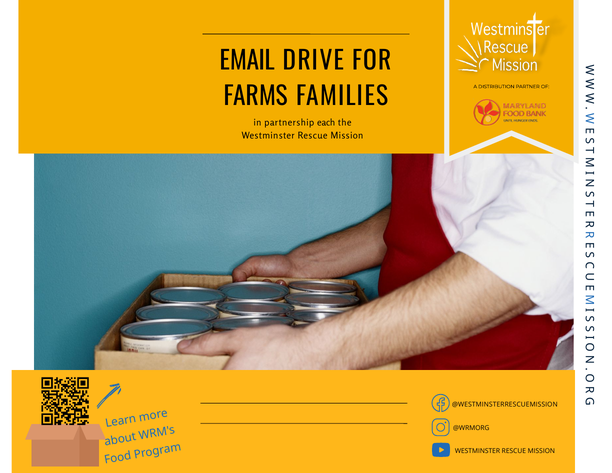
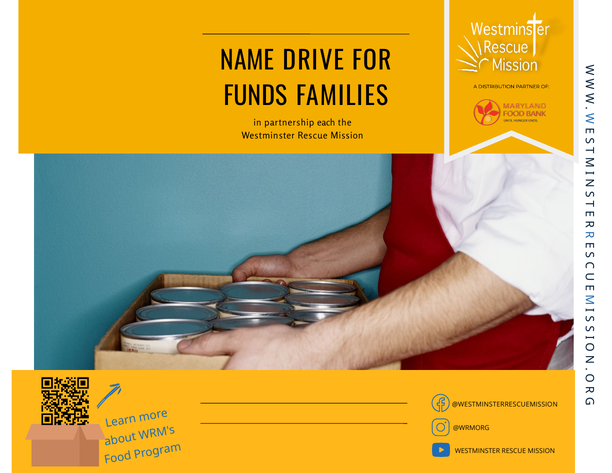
EMAIL: EMAIL -> NAME (247, 61)
FARMS: FARMS -> FUNDS (256, 97)
